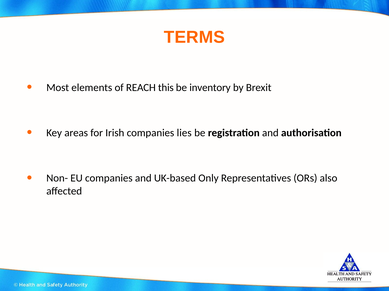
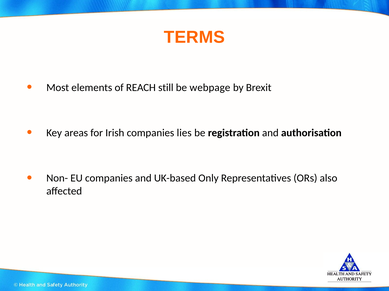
this: this -> still (166, 88)
inventory: inventory -> webpage (210, 88)
